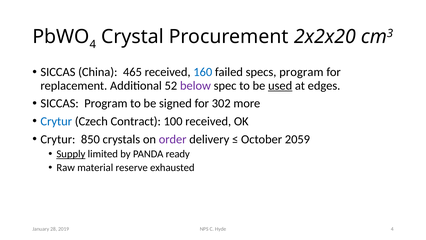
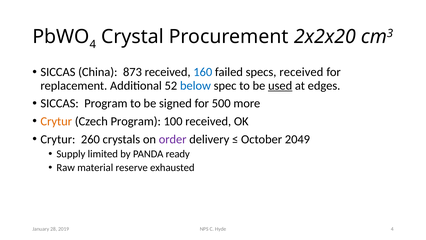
465: 465 -> 873 (132, 72)
specs program: program -> received (301, 72)
below colour: purple -> blue (195, 85)
302: 302 -> 500 (221, 103)
Crytur colour: blue -> orange (56, 121)
Czech Contract: Contract -> Program (136, 121)
850: 850 -> 260 (90, 139)
2059: 2059 -> 2049 (297, 139)
Supply underline: present -> none (71, 154)
